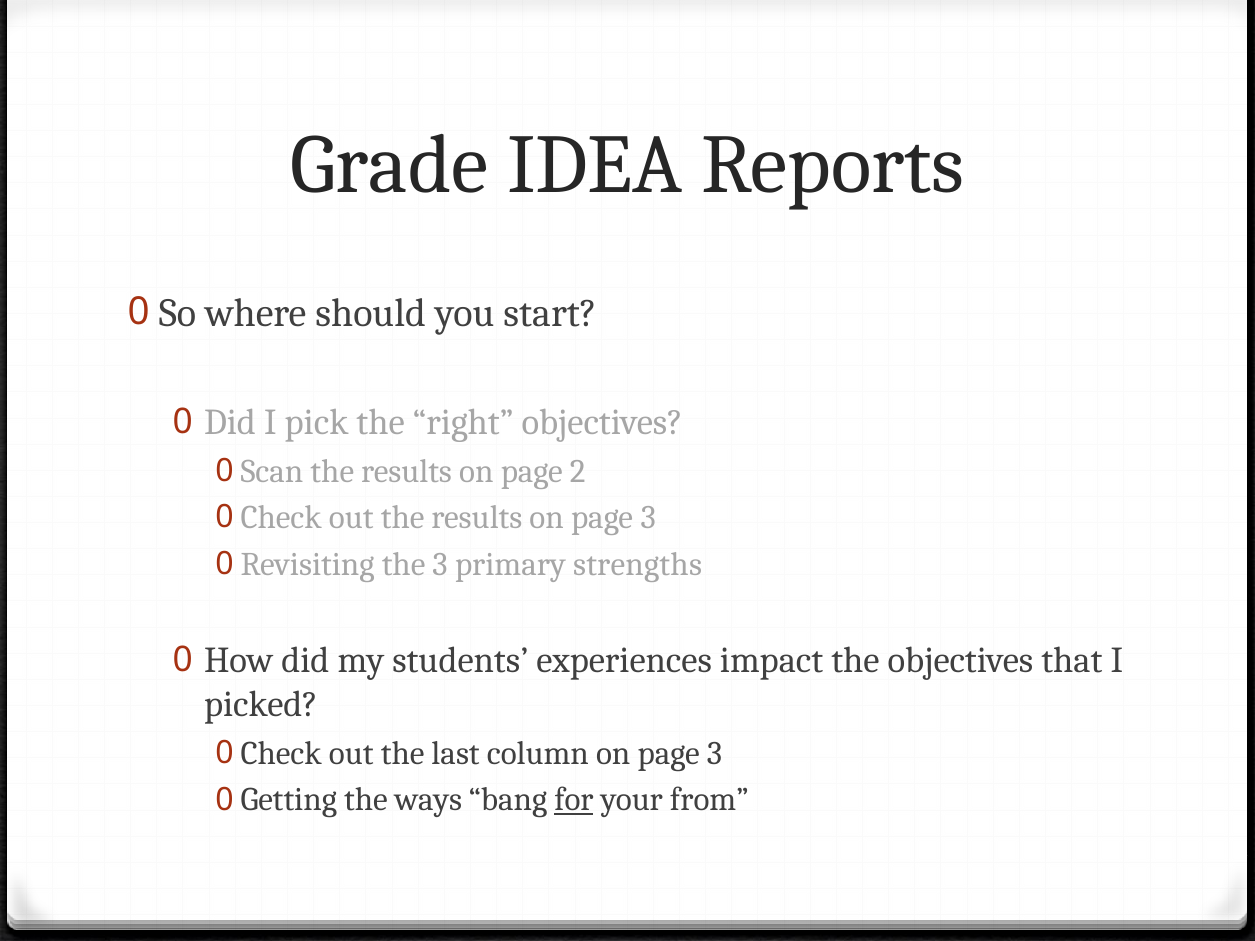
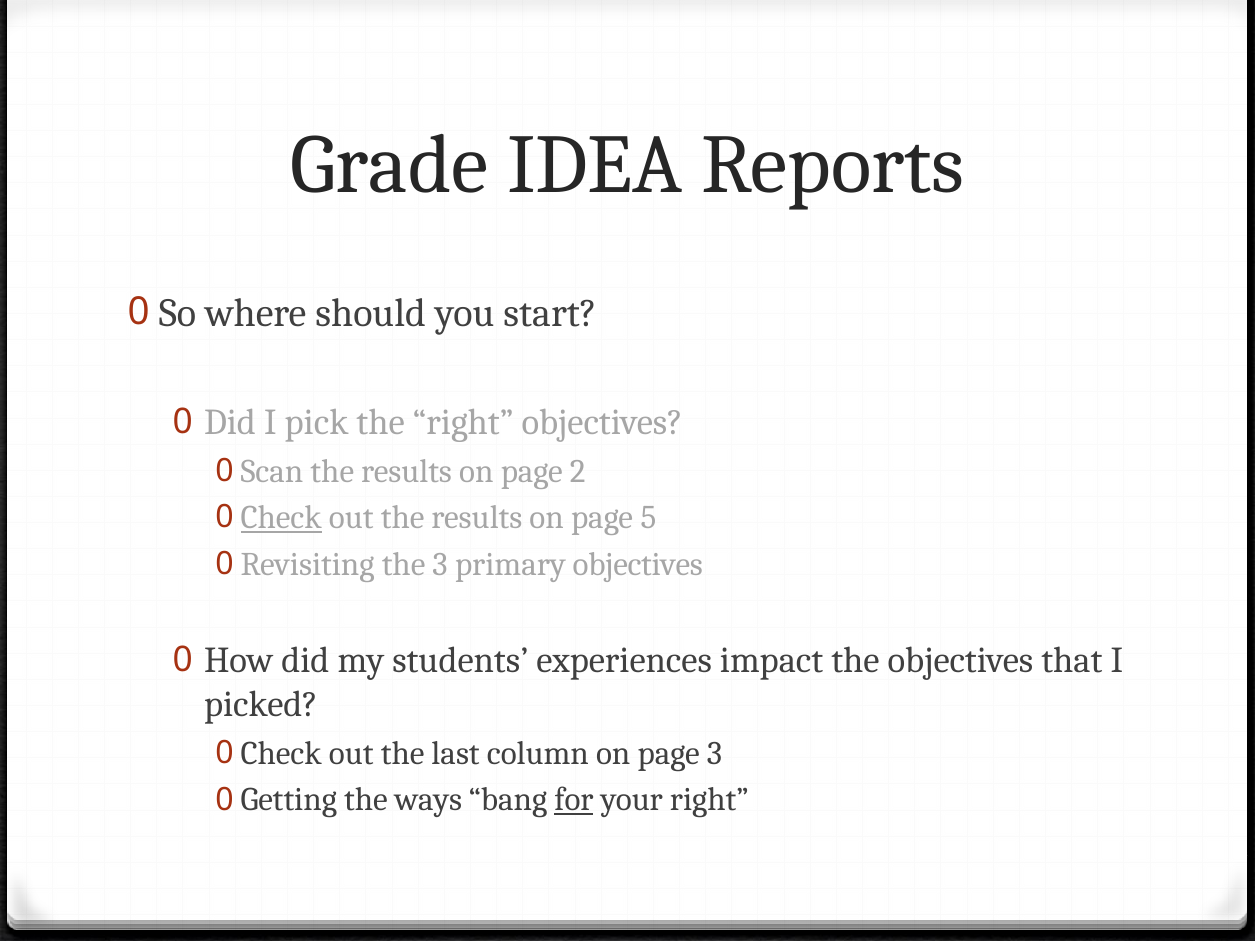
Check underline: none -> present (281, 518)
results on page 3: 3 -> 5 (648, 518)
primary strengths: strengths -> objectives (638, 565)
your from: from -> right (709, 800)
